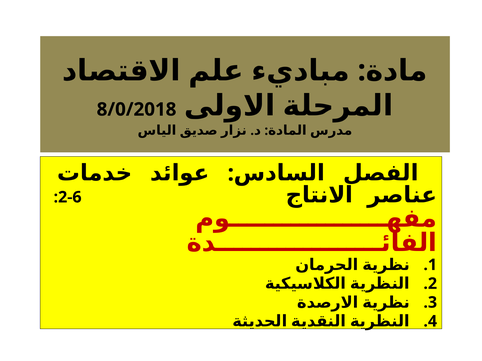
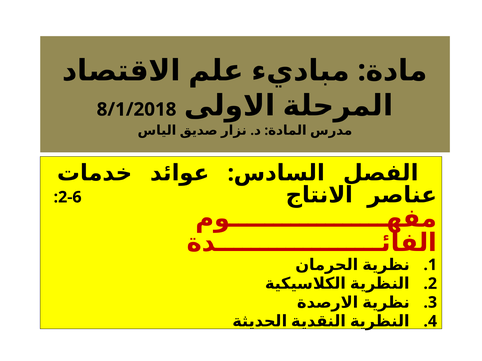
8/0/2018: 8/0/2018 -> 8/1/2018 (137, 110)
